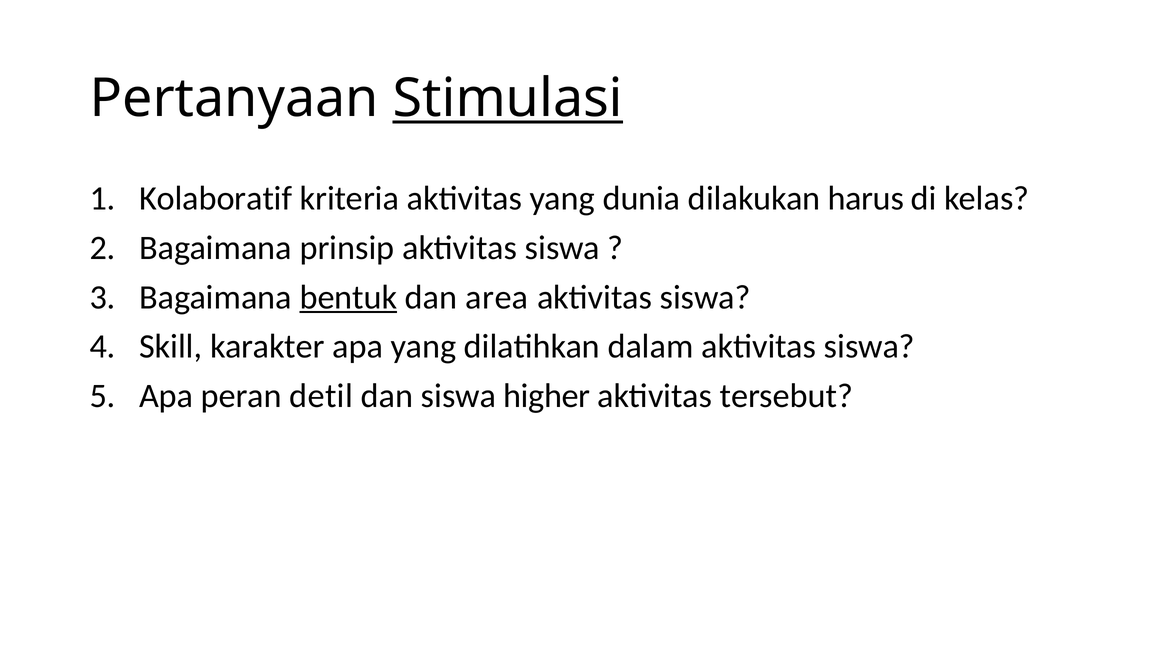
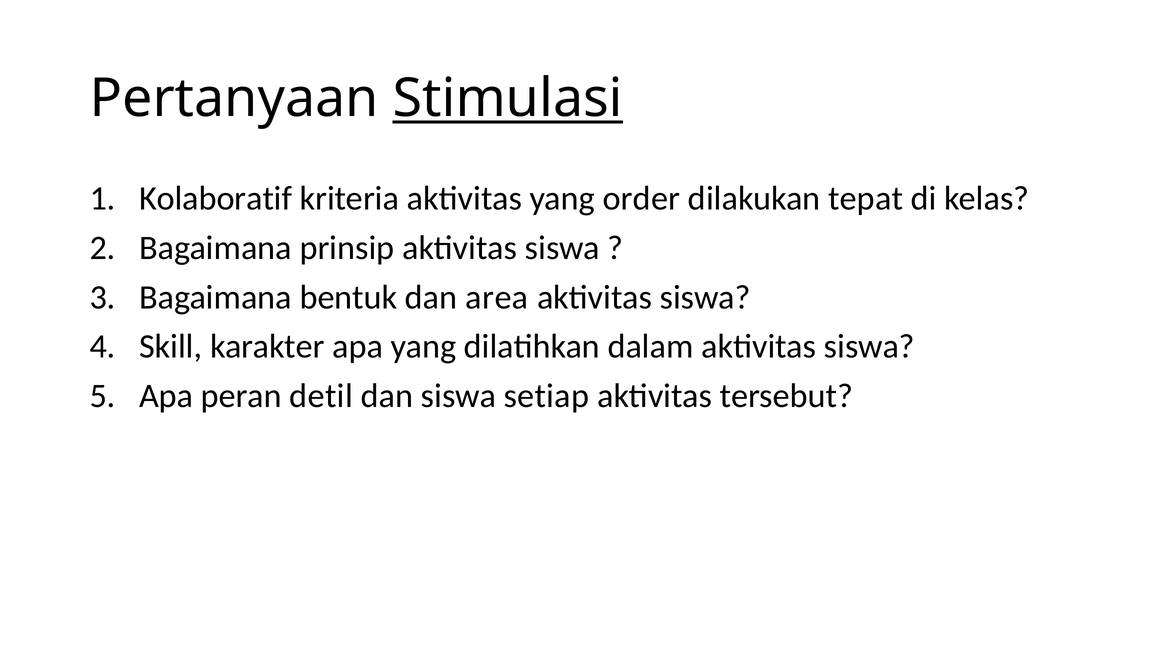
dunia: dunia -> order (641, 199)
harus: harus -> tepat (866, 199)
bentuk underline: present -> none (348, 297)
higher: higher -> setiap (546, 396)
